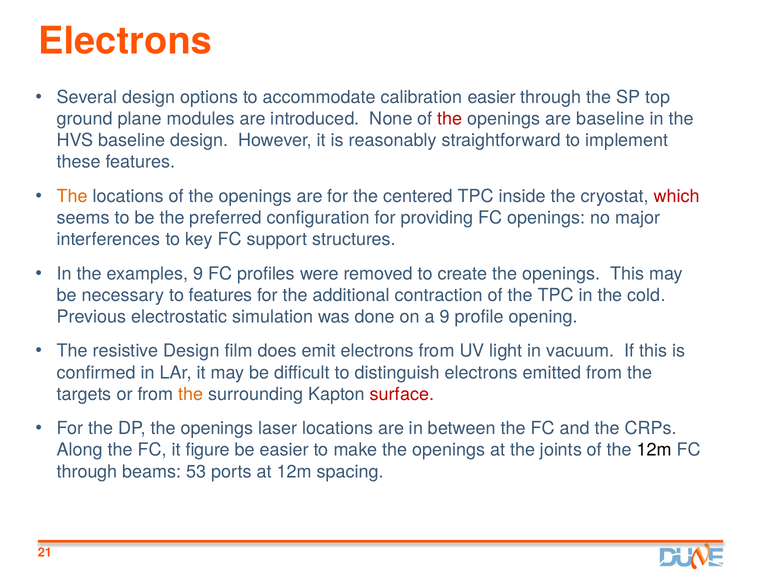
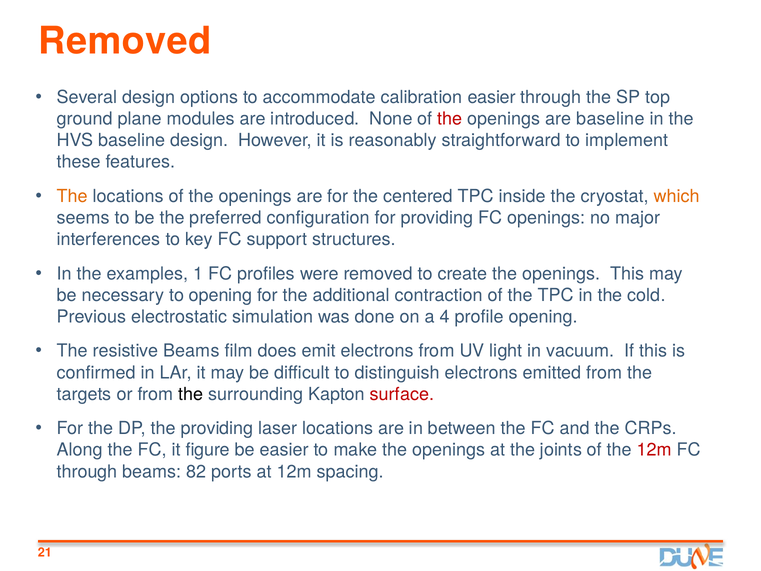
Electrons: Electrons -> Removed (125, 41)
which colour: red -> orange (677, 196)
examples 9: 9 -> 1 (198, 274)
to features: features -> opening (221, 295)
a 9: 9 -> 4 (445, 317)
resistive Design: Design -> Beams (191, 351)
the colour: orange -> black (191, 394)
DP the openings: openings -> providing (217, 428)
12m colour: black -> red (654, 450)
53: 53 -> 82 (196, 471)
